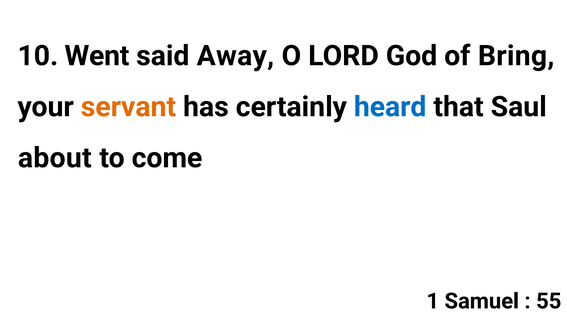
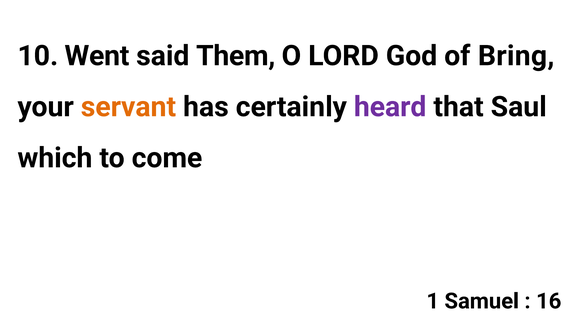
Away: Away -> Them (236, 56)
heard colour: blue -> purple (390, 107)
about: about -> which (55, 158)
55: 55 -> 16 (549, 301)
